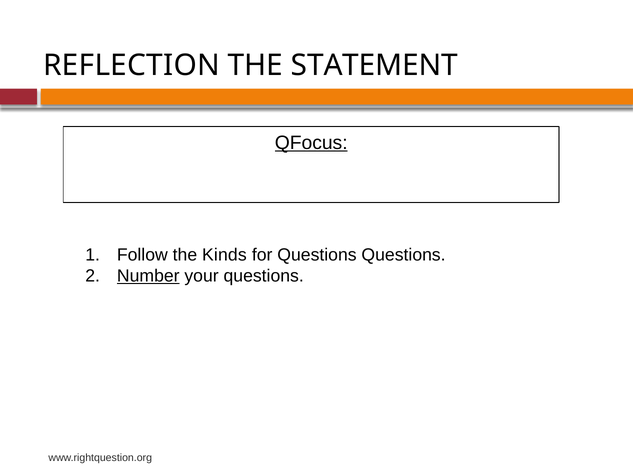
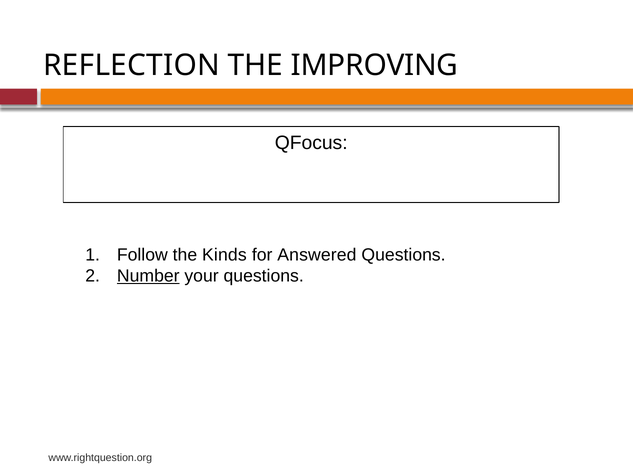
STATEMENT: STATEMENT -> IMPROVING (375, 65)
QFocus underline: present -> none (311, 143)
for Questions: Questions -> Answered (317, 255)
